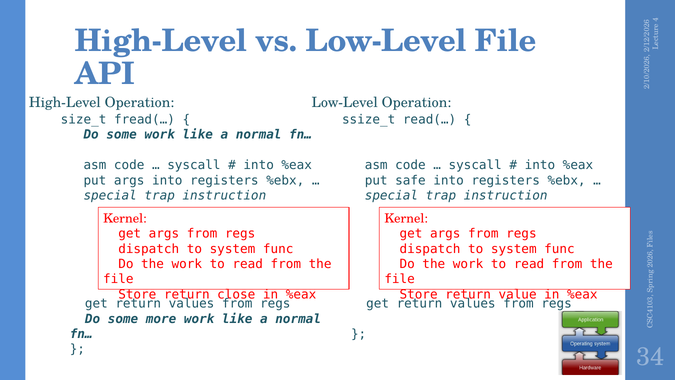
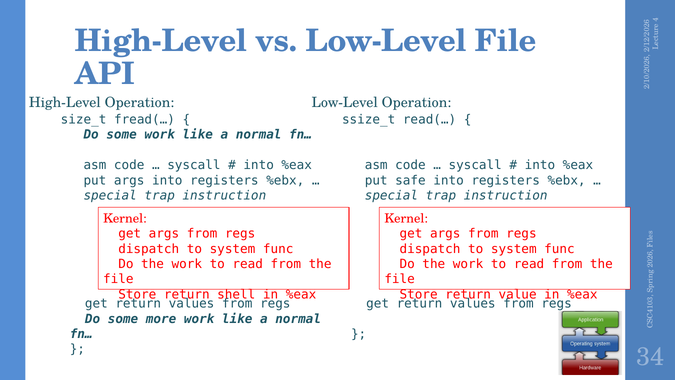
close: close -> shell (236, 294)
